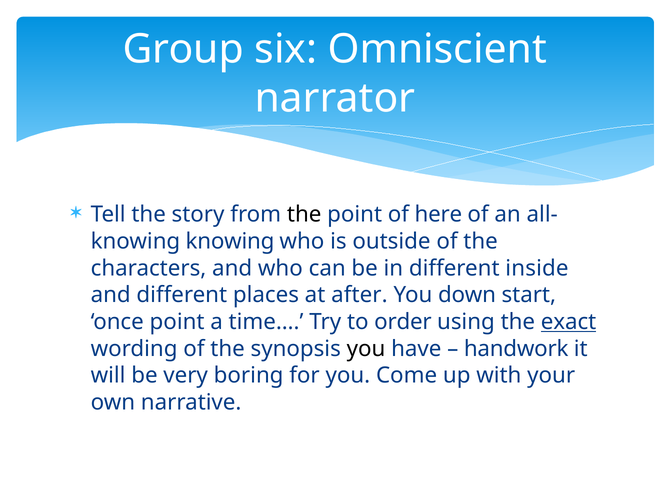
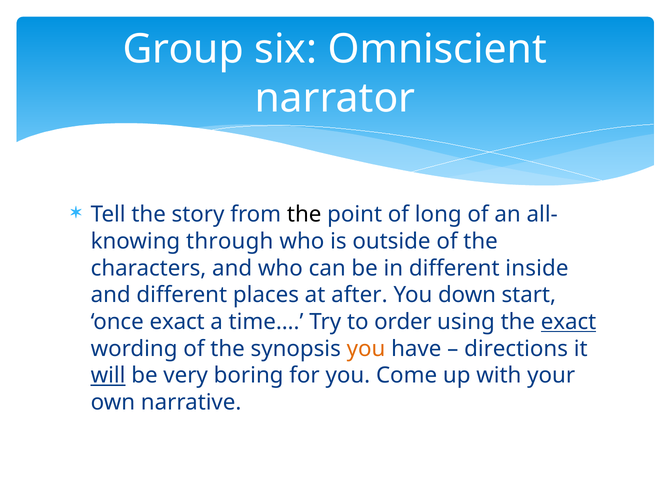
here: here -> long (438, 214)
knowing: knowing -> through (230, 241)
once point: point -> exact (177, 322)
you colour: black -> orange (366, 348)
handwork: handwork -> directions (516, 348)
will underline: none -> present (108, 375)
